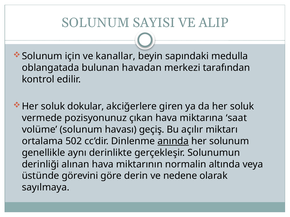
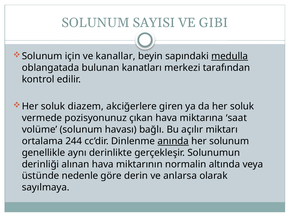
ALIP: ALIP -> GIBI (213, 23)
medulla underline: none -> present (230, 56)
havadan: havadan -> kanatları (142, 68)
dokular: dokular -> diazem (86, 107)
geçiş: geçiş -> bağlı (152, 130)
502: 502 -> 244 (74, 141)
görevini: görevini -> nedenle (80, 176)
nedene: nedene -> anlarsa (180, 176)
